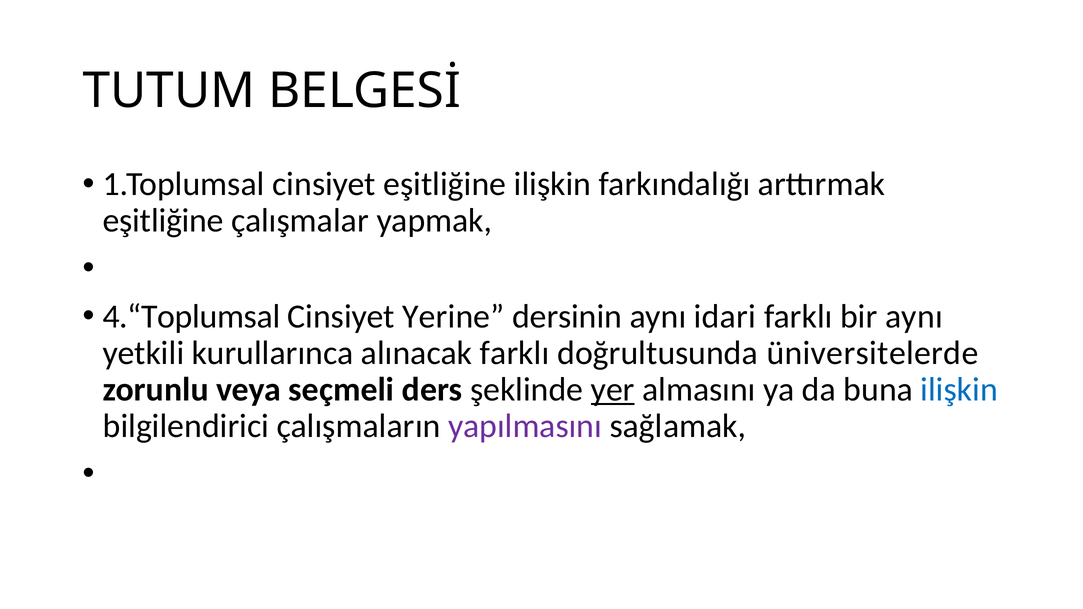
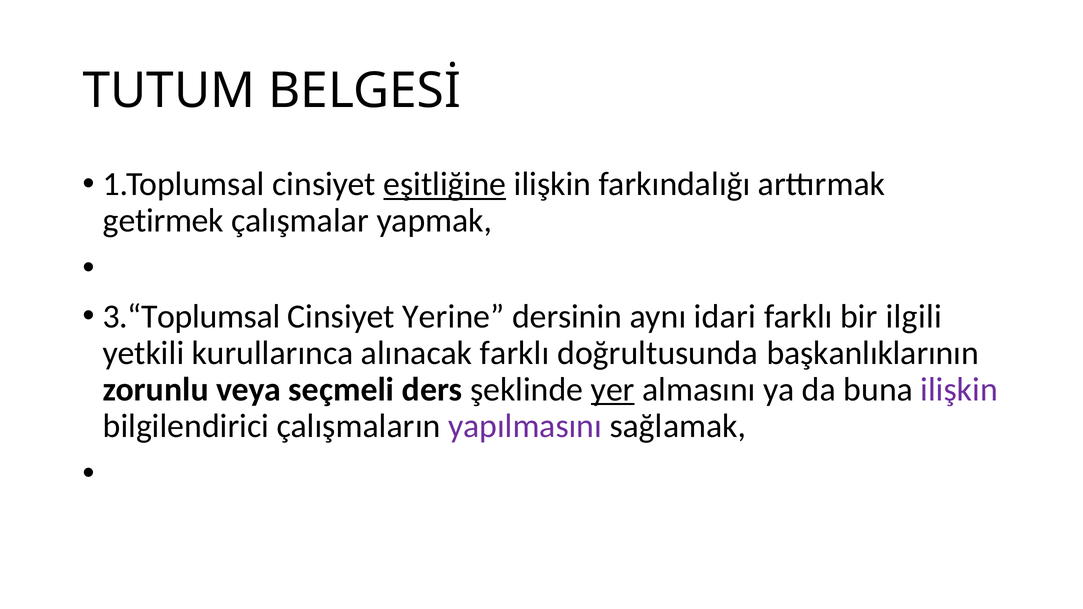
eşitliğine underline: none -> present (445, 184)
eşitliğine: eşitliğine -> getirmek (163, 221)
4.“Toplumsal: 4.“Toplumsal -> 3.“Toplumsal (191, 317)
bir aynı: aynı -> ilgili (914, 317)
üniversitelerde: üniversitelerde -> başkanlıklarının (873, 353)
ilişkin colour: blue -> purple (959, 390)
